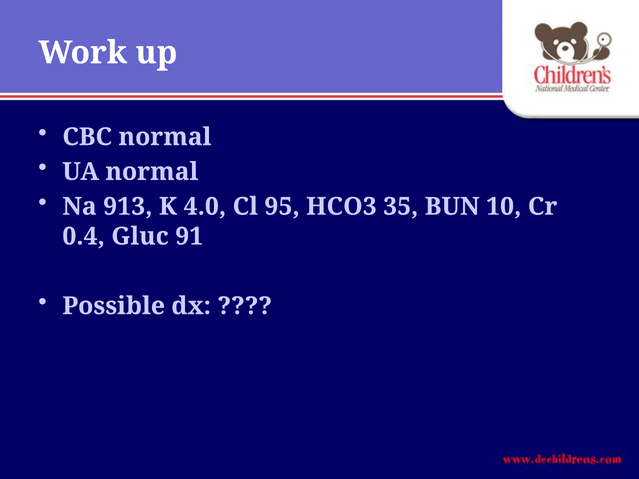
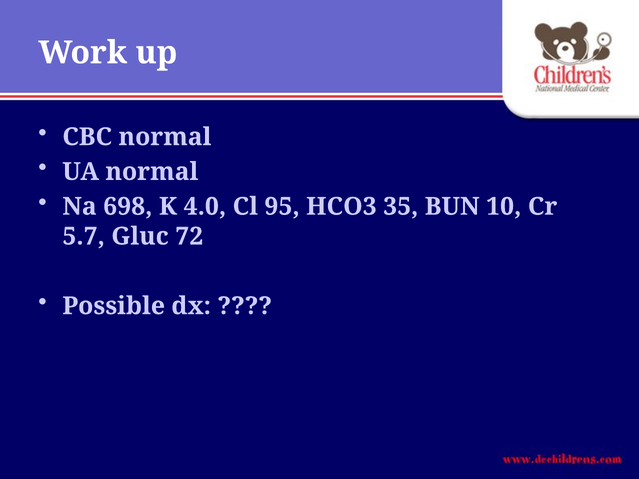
913: 913 -> 698 (128, 207)
0.4: 0.4 -> 5.7 (84, 236)
91: 91 -> 72 (189, 236)
